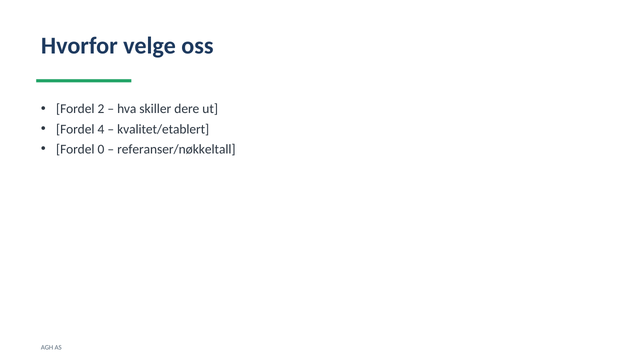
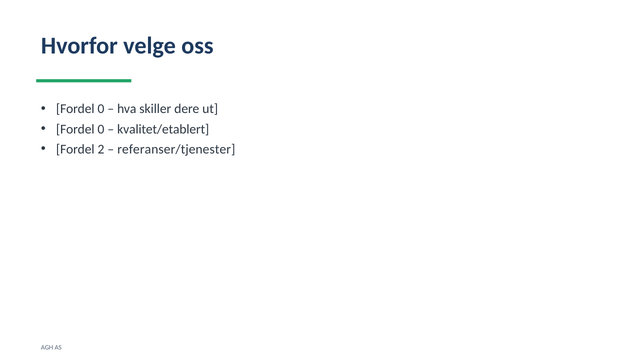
2: 2 -> 0 (101, 109)
4: 4 -> 0 (101, 129)
0: 0 -> 2 (101, 149)
referanser/nøkkeltall: referanser/nøkkeltall -> referanser/tjenester (176, 149)
